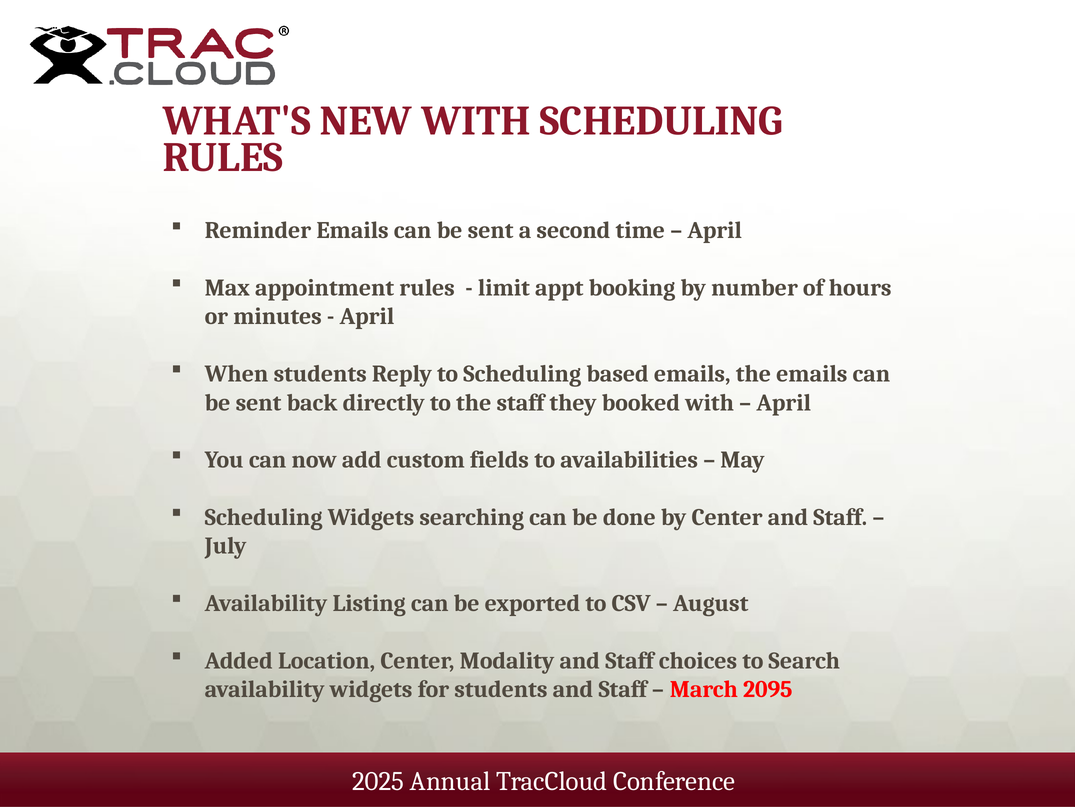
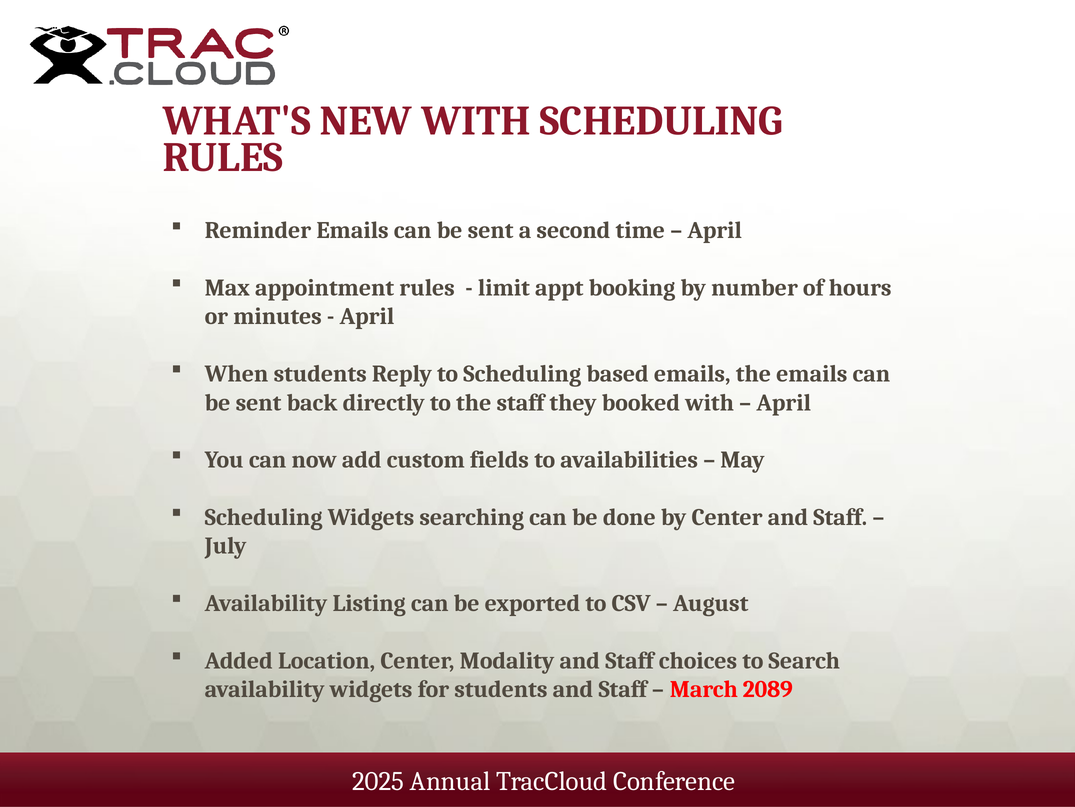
2095: 2095 -> 2089 (768, 689)
